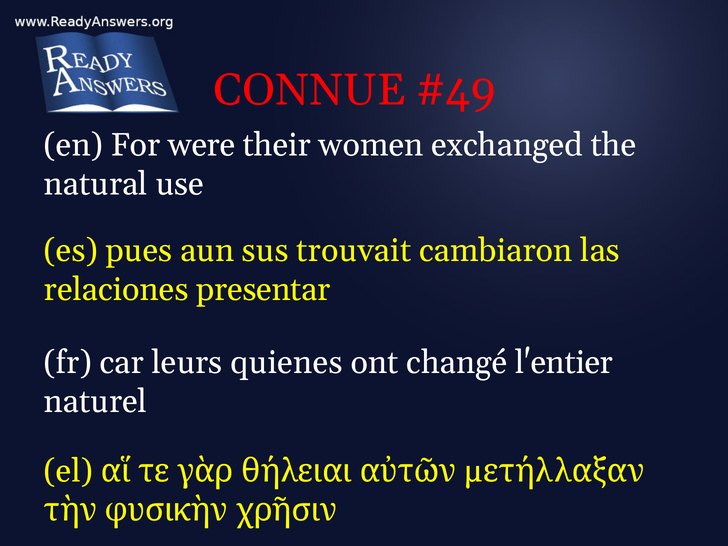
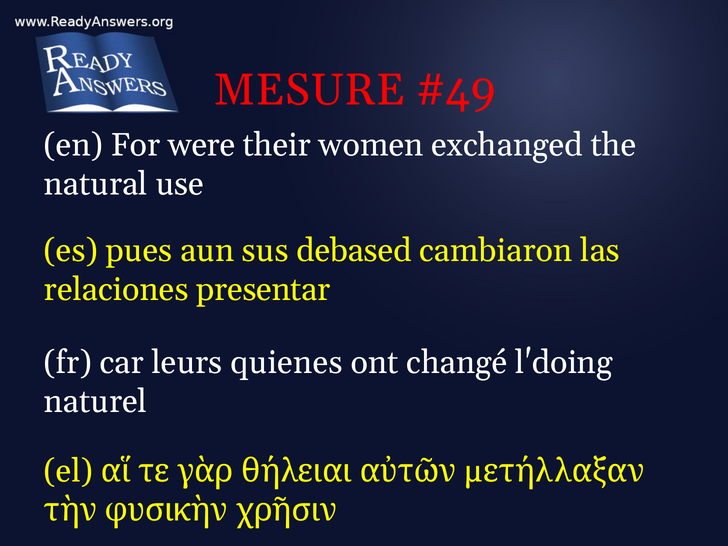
CONNUE: CONNUE -> MESURE (310, 90)
trouvait: trouvait -> debased (354, 251)
l'entier: l'entier -> l'doing (564, 363)
